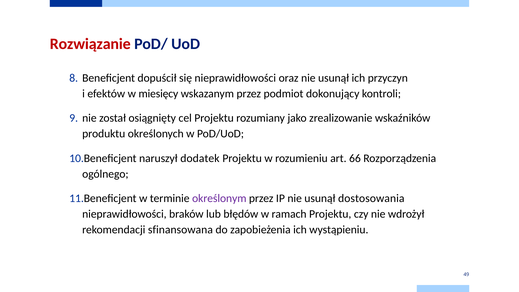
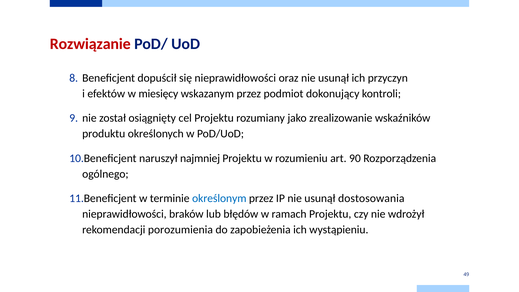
dodatek: dodatek -> najmniej (200, 158)
66: 66 -> 90 (355, 158)
określonym colour: purple -> blue (219, 198)
sfinansowana: sfinansowana -> porozumienia (180, 230)
